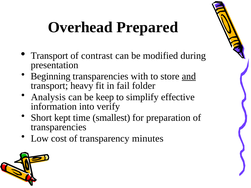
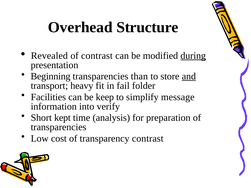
Prepared: Prepared -> Structure (147, 27)
Transport: Transport -> Revealed (49, 56)
during underline: none -> present (193, 56)
with: with -> than (139, 76)
Analysis: Analysis -> Facilities (48, 97)
effective: effective -> message (178, 97)
smallest: smallest -> analysis (111, 118)
transparency minutes: minutes -> contrast (148, 139)
